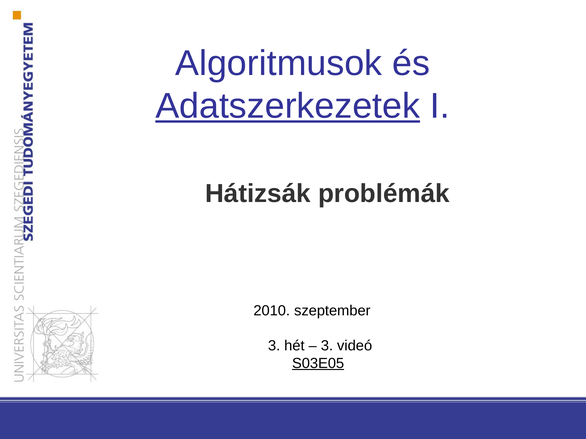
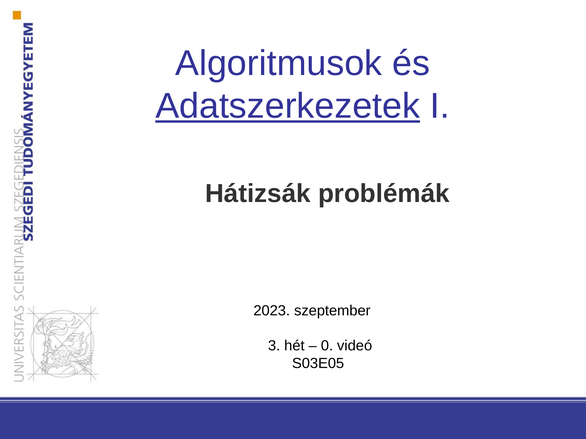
2010: 2010 -> 2023 (272, 311)
3: 3 -> 0 (327, 346)
S03E05 underline: present -> none (318, 364)
